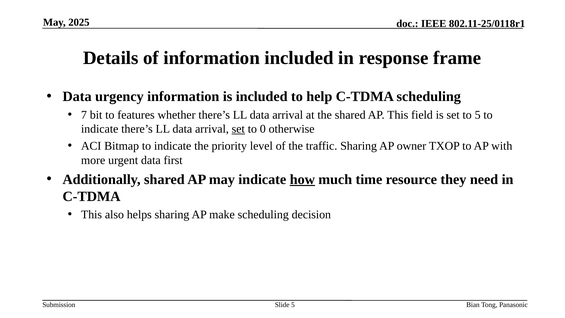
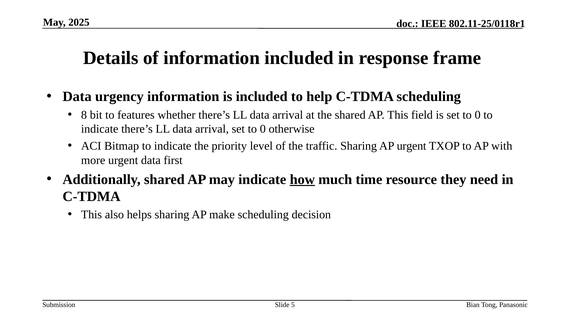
7: 7 -> 8 (84, 115)
is set to 5: 5 -> 0 (478, 115)
set underline: present -> none (238, 129)
AP owner: owner -> urgent (412, 146)
